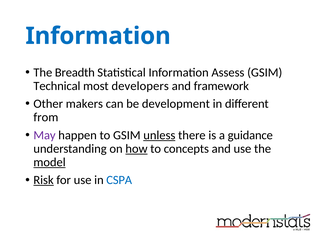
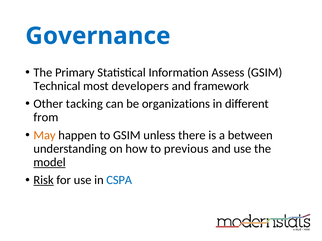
Information: Information -> Governance (98, 36)
Breadth: Breadth -> Primary (75, 73)
makers: makers -> tacking (84, 104)
development: development -> organizations (176, 104)
May colour: purple -> orange (44, 136)
unless underline: present -> none (159, 136)
guidance: guidance -> between (250, 136)
how underline: present -> none (136, 149)
concepts: concepts -> previous (186, 149)
